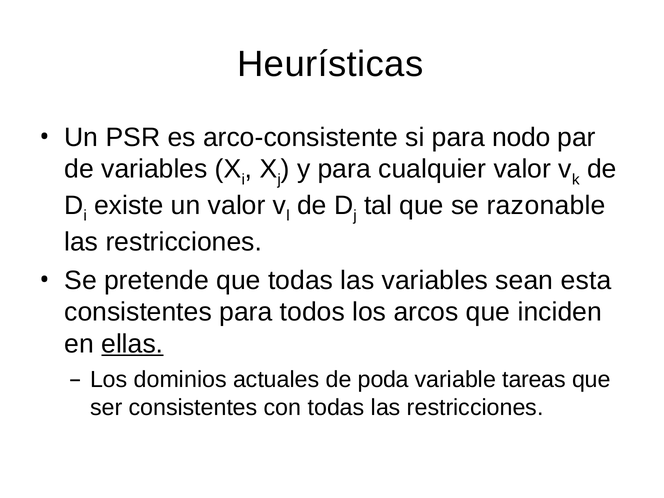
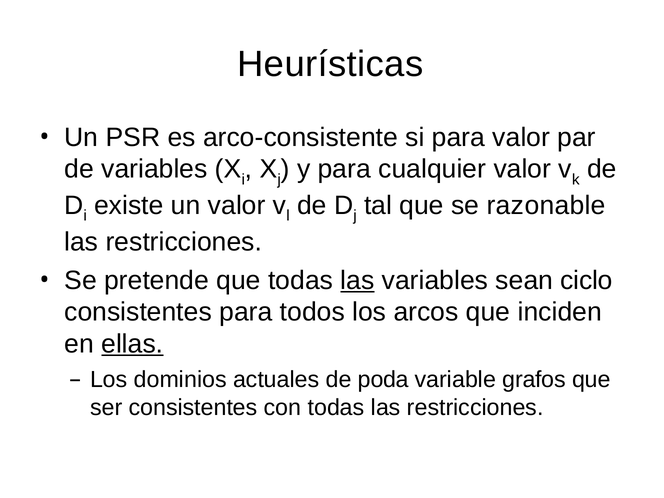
para nodo: nodo -> valor (521, 137)
las underline: none -> present (357, 280)
esta: esta -> ciclo (586, 280)
tareas: tareas -> grafos (534, 380)
